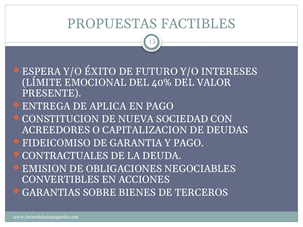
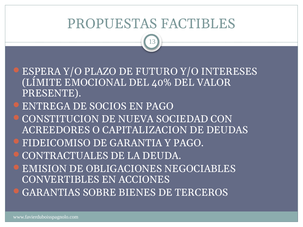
ÉXITO: ÉXITO -> PLAZO (100, 72)
APLICA: APLICA -> SOCIOS (108, 106)
